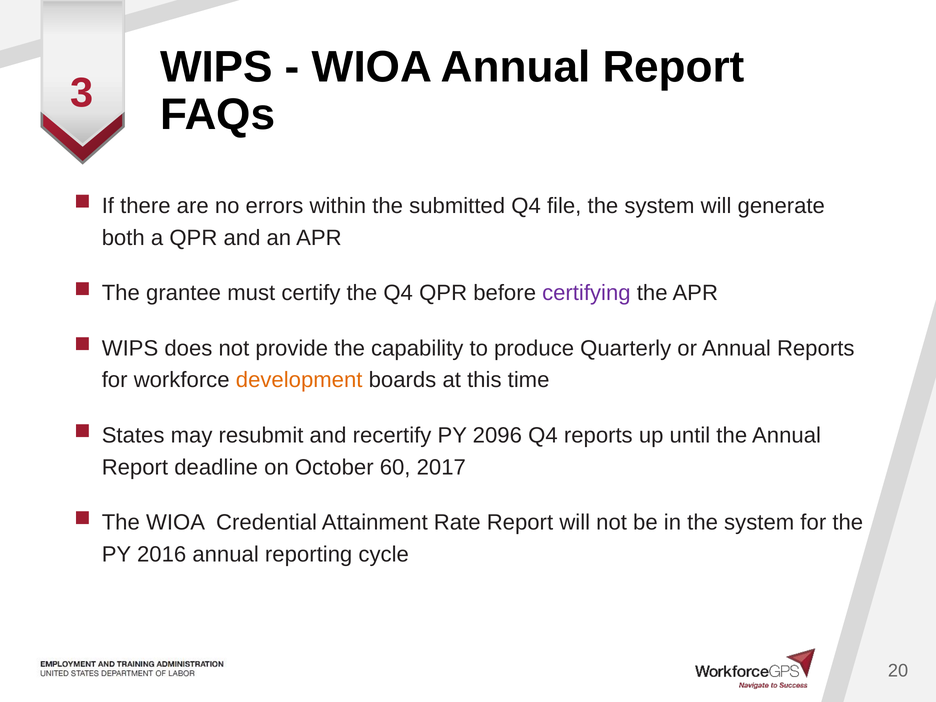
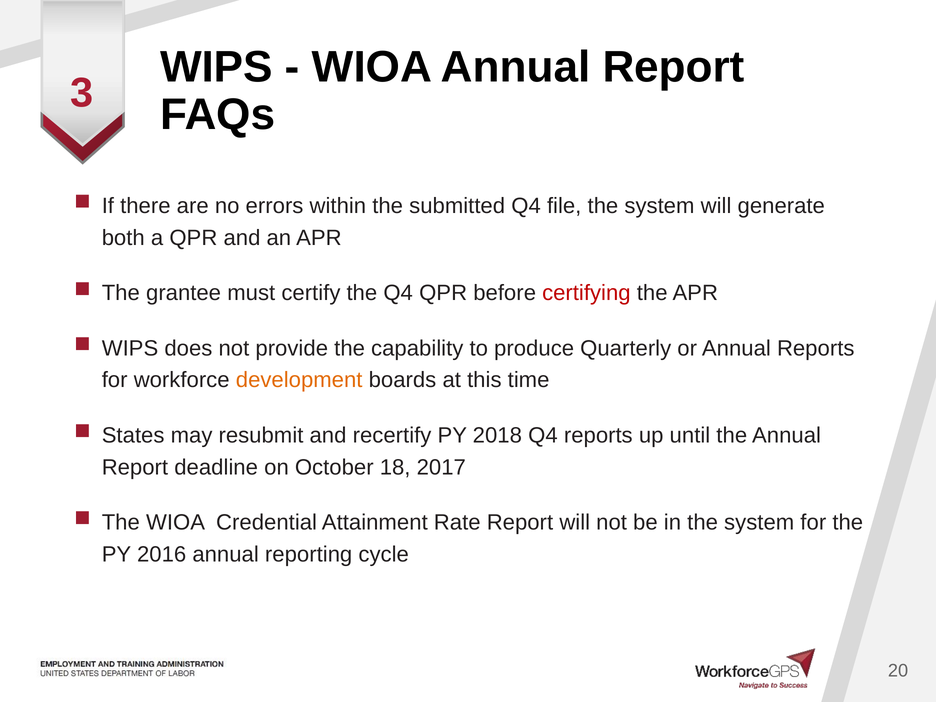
certifying colour: purple -> red (586, 293)
2096: 2096 -> 2018 (497, 435)
60: 60 -> 18 (395, 467)
